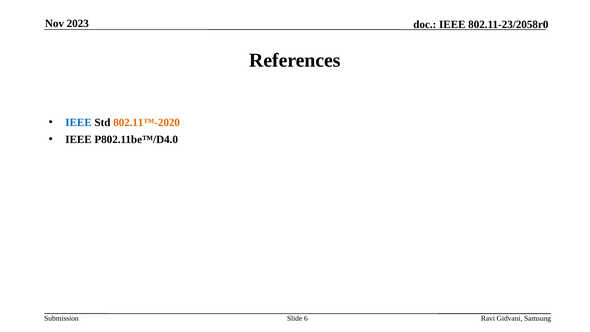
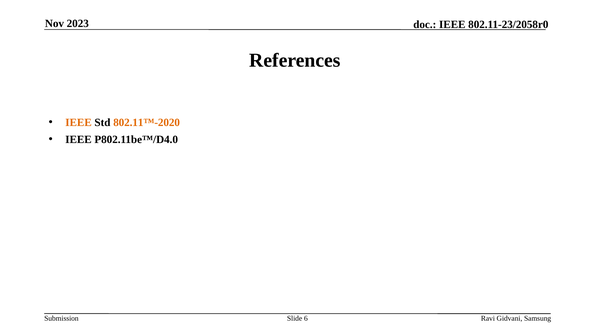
IEEE colour: blue -> orange (79, 122)
